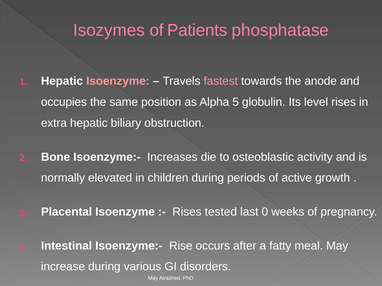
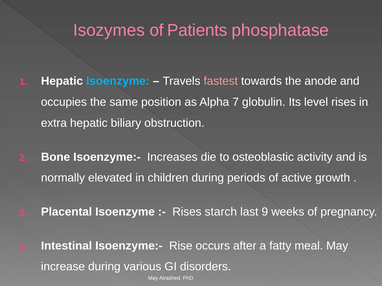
Isoenzyme colour: pink -> light blue (118, 81)
5: 5 -> 7 (236, 102)
tested: tested -> starch (221, 212)
0: 0 -> 9 (265, 212)
